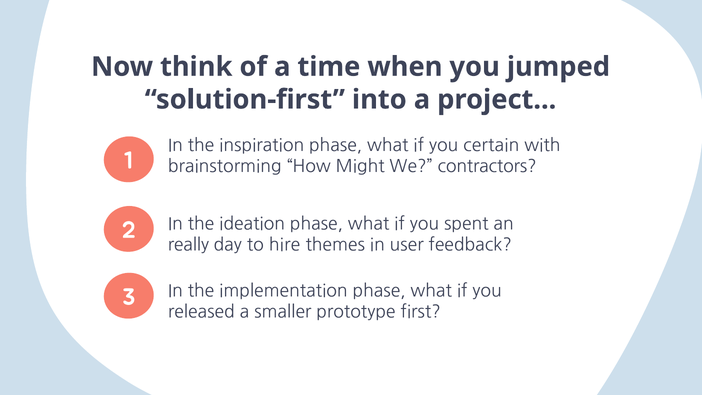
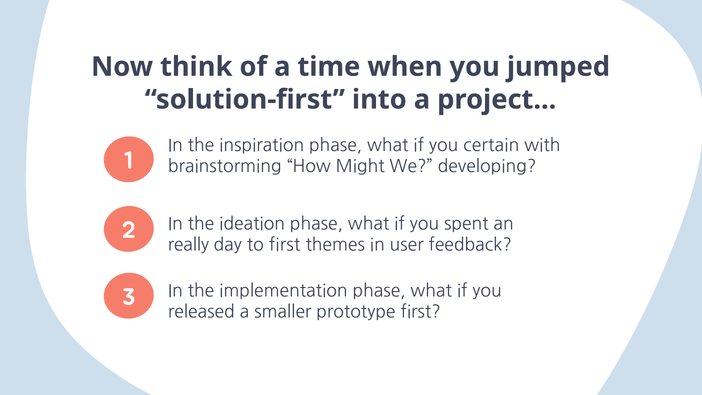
contractors: contractors -> developing (487, 166)
to hire: hire -> first (285, 245)
